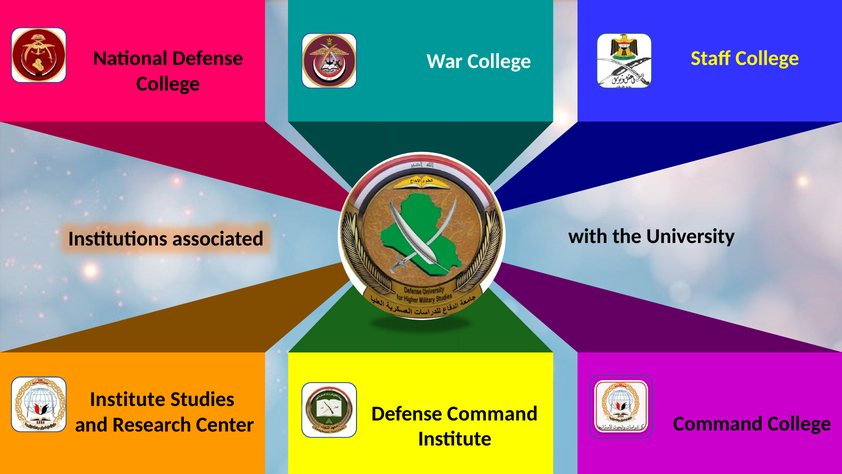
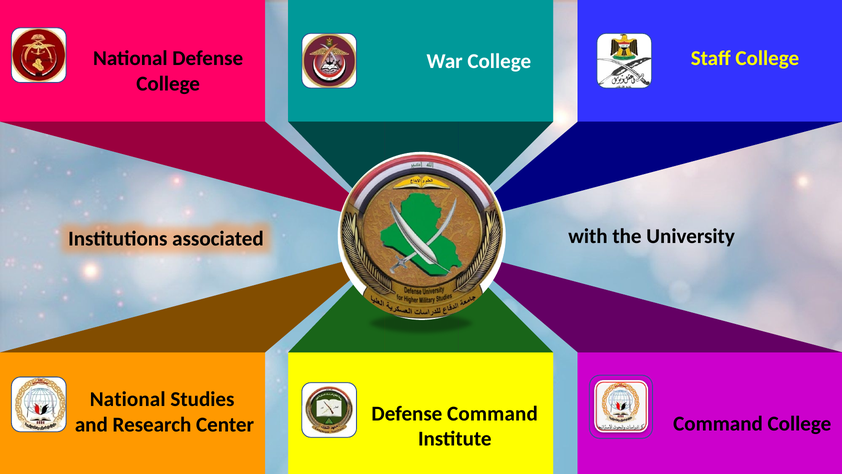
Institute: Institute -> National (128, 399)
